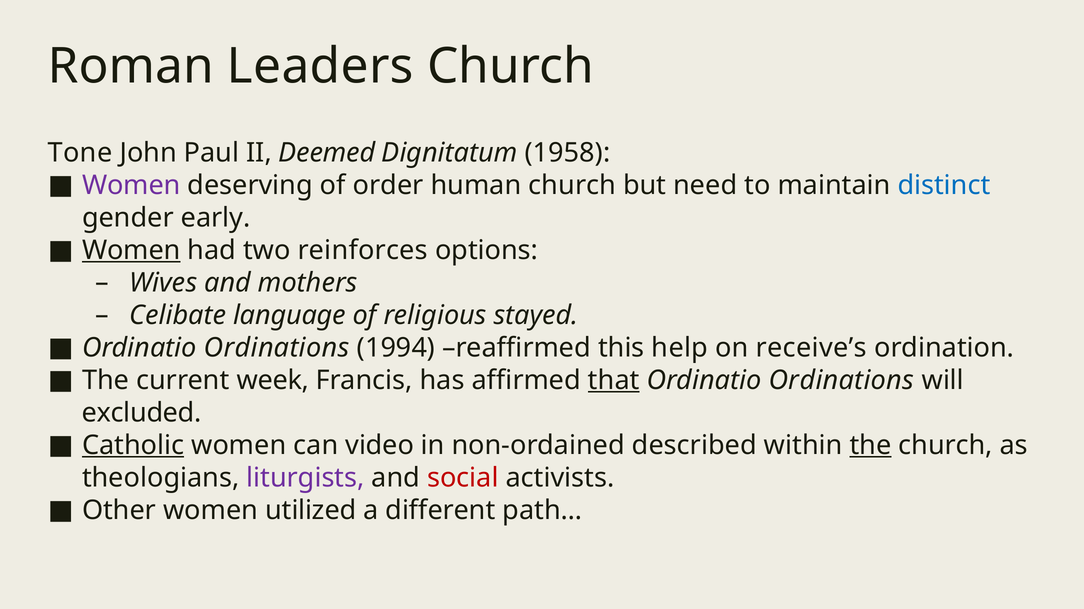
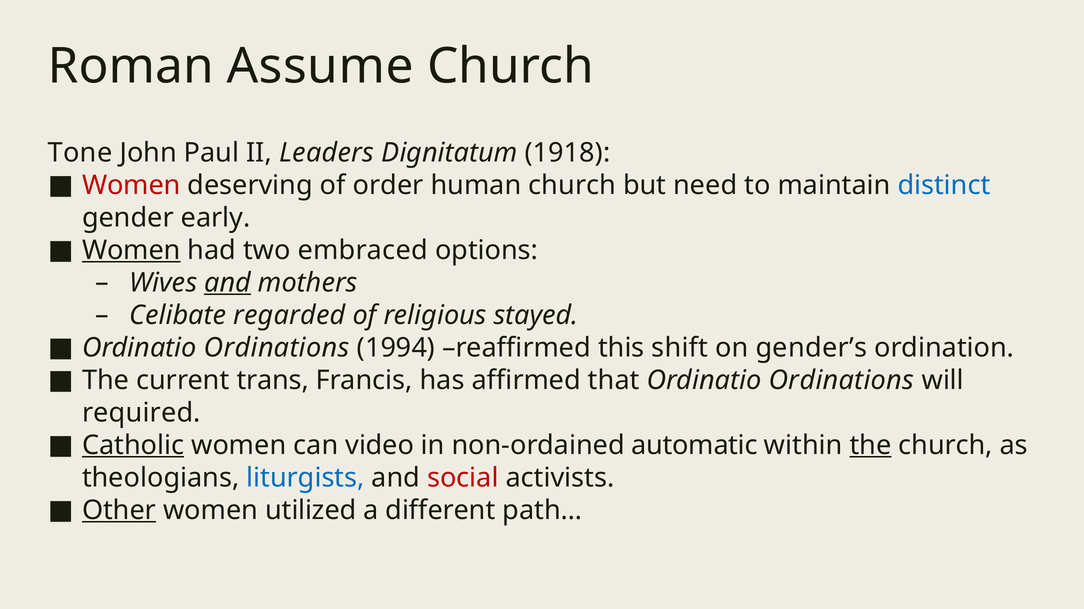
Leaders: Leaders -> Assume (320, 66)
Deemed: Deemed -> Leaders (327, 153)
1958: 1958 -> 1918 (568, 153)
Women colour: purple -> red (131, 186)
reinforces: reinforces -> embraced (363, 251)
and underline: none -> present (228, 283)
language: language -> regarded (289, 316)
help: help -> shift (680, 348)
receive’s: receive’s -> gender’s (811, 348)
week: week -> trans (273, 381)
that underline: present -> none (614, 381)
excluded: excluded -> required (141, 413)
described: described -> automatic (695, 446)
liturgists colour: purple -> blue (305, 478)
Other underline: none -> present (119, 511)
